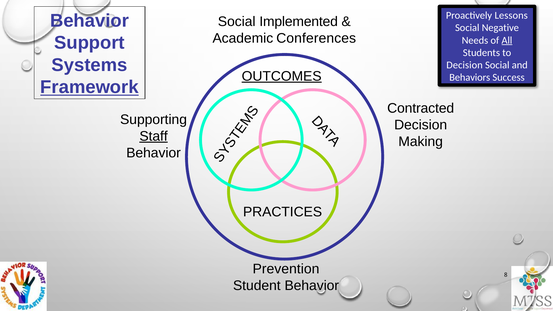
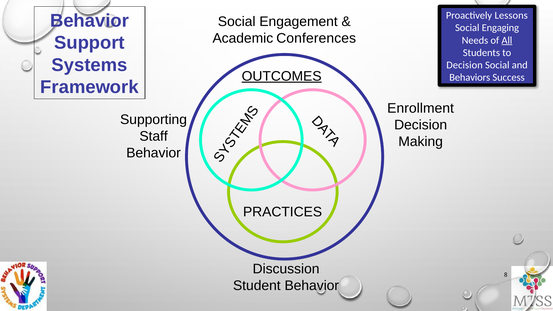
Implemented: Implemented -> Engagement (299, 22)
Negative: Negative -> Engaging (500, 28)
Framework underline: present -> none (90, 87)
Contracted: Contracted -> Enrollment (421, 108)
Staff underline: present -> none (154, 136)
Prevention: Prevention -> Discussion (286, 269)
